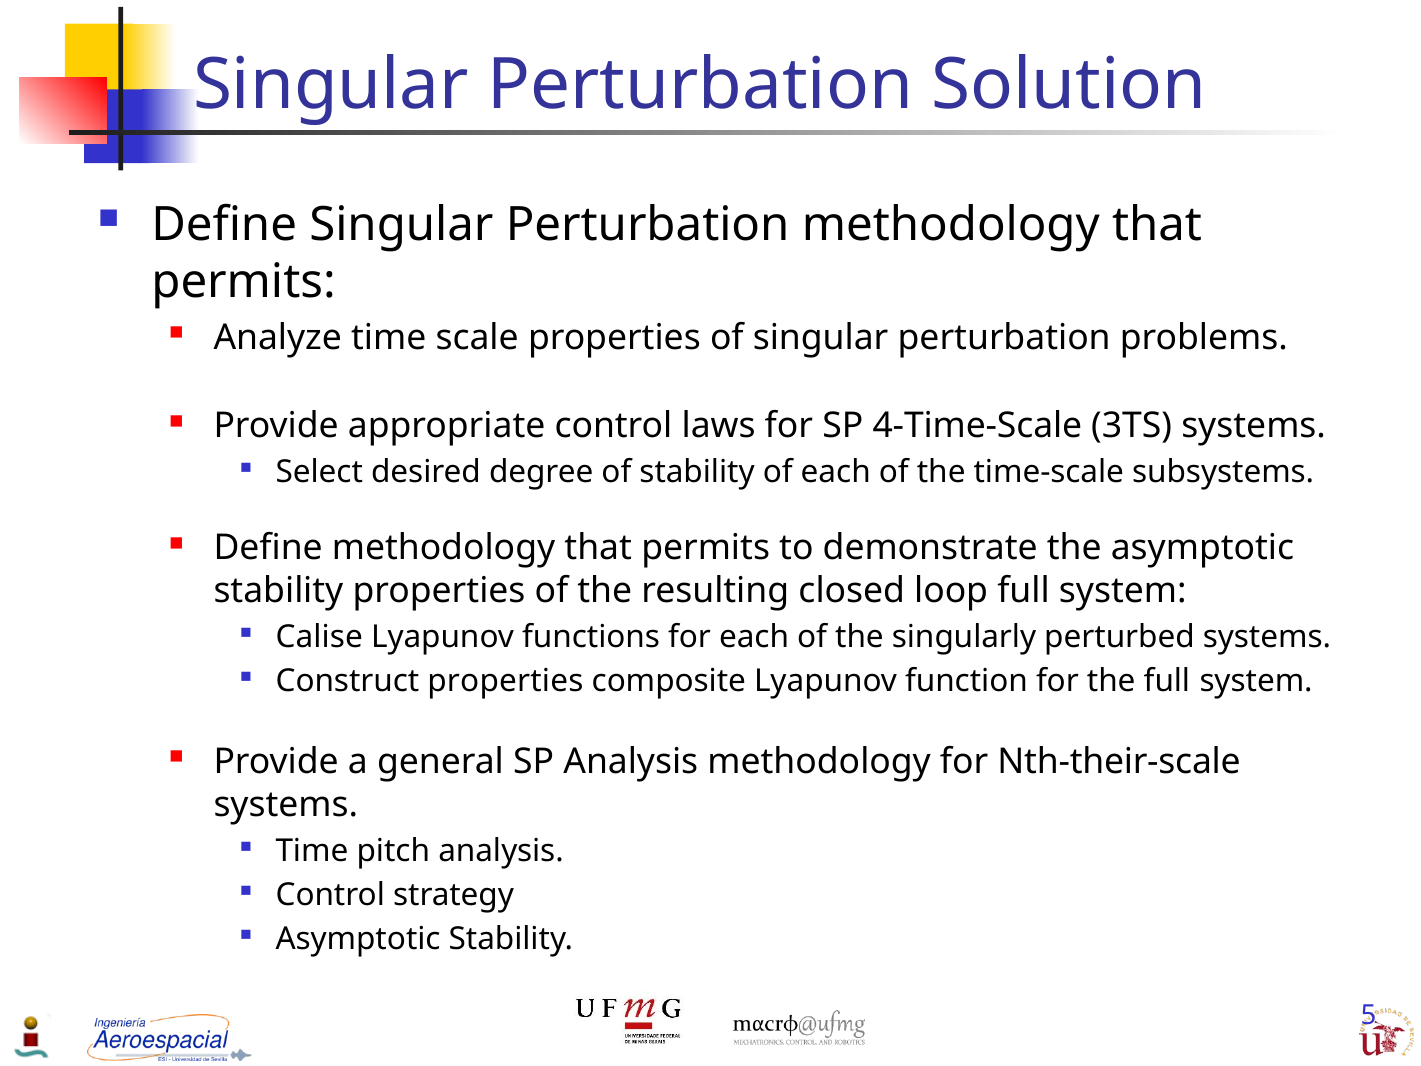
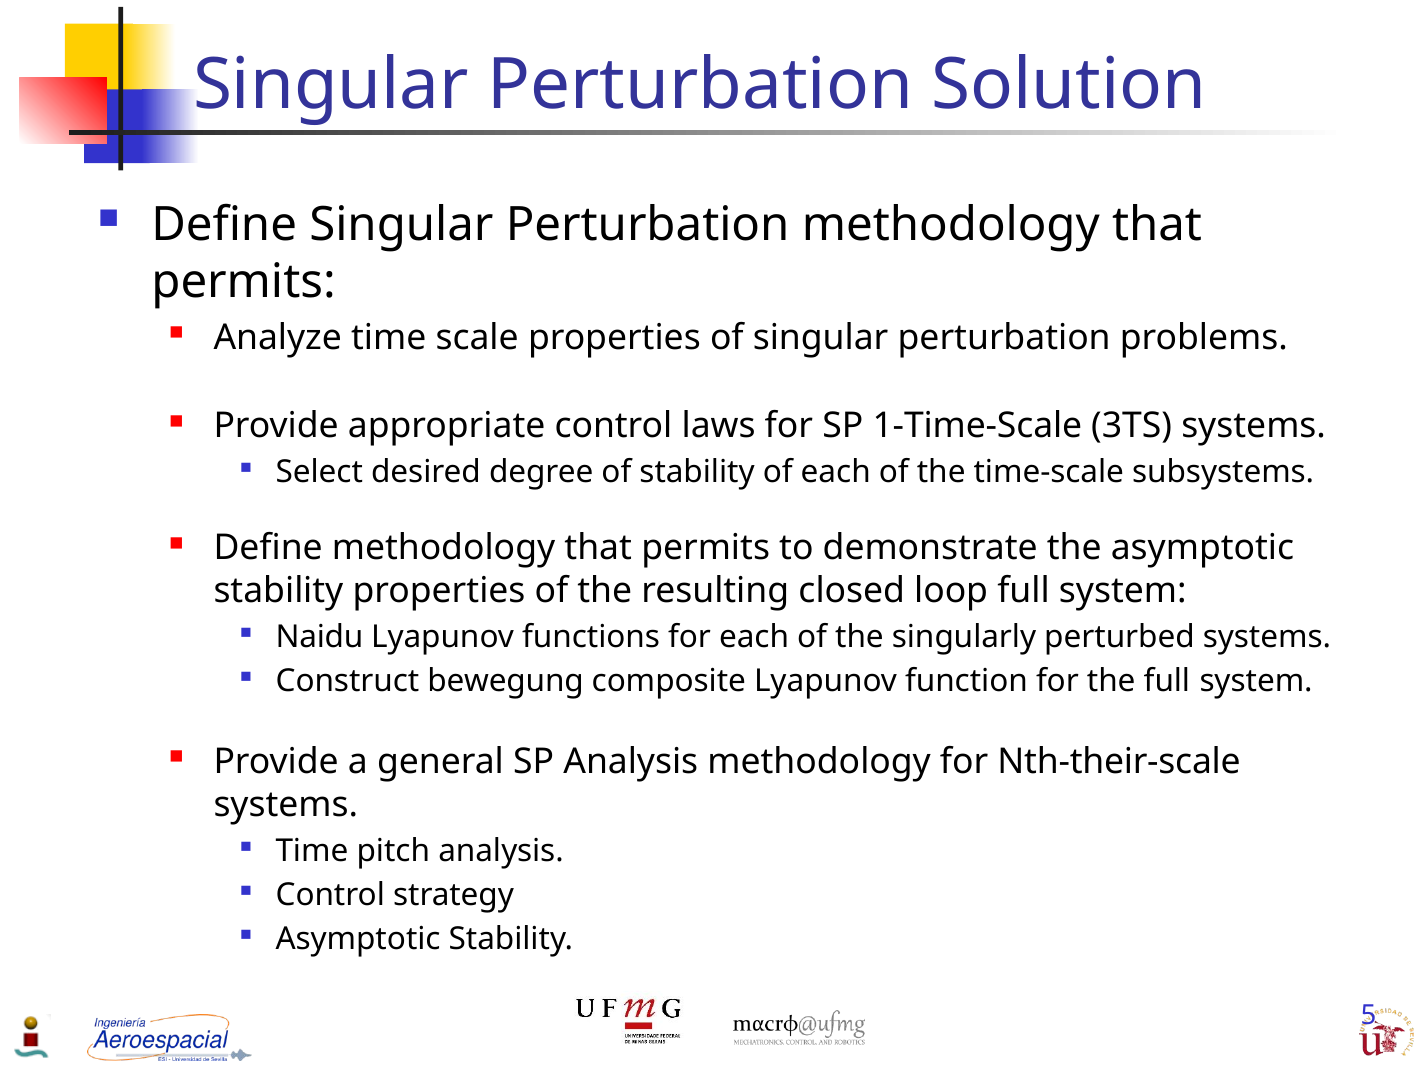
4-Time-Scale: 4-Time-Scale -> 1-Time-Scale (977, 426)
Calise: Calise -> Naidu (319, 637)
Construct properties: properties -> bewegung (506, 681)
